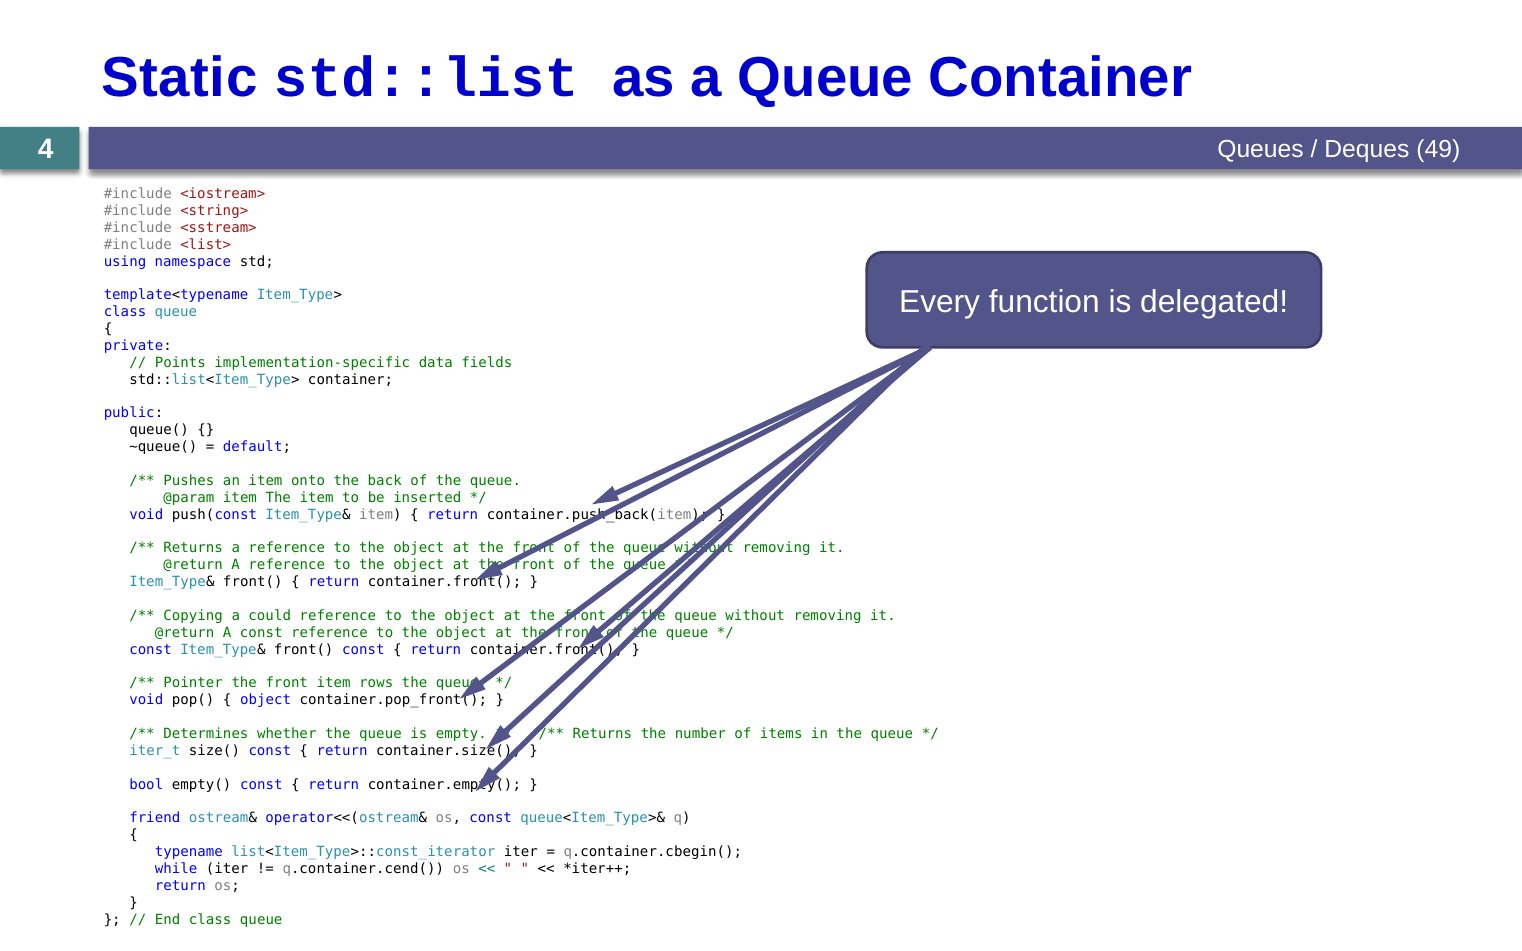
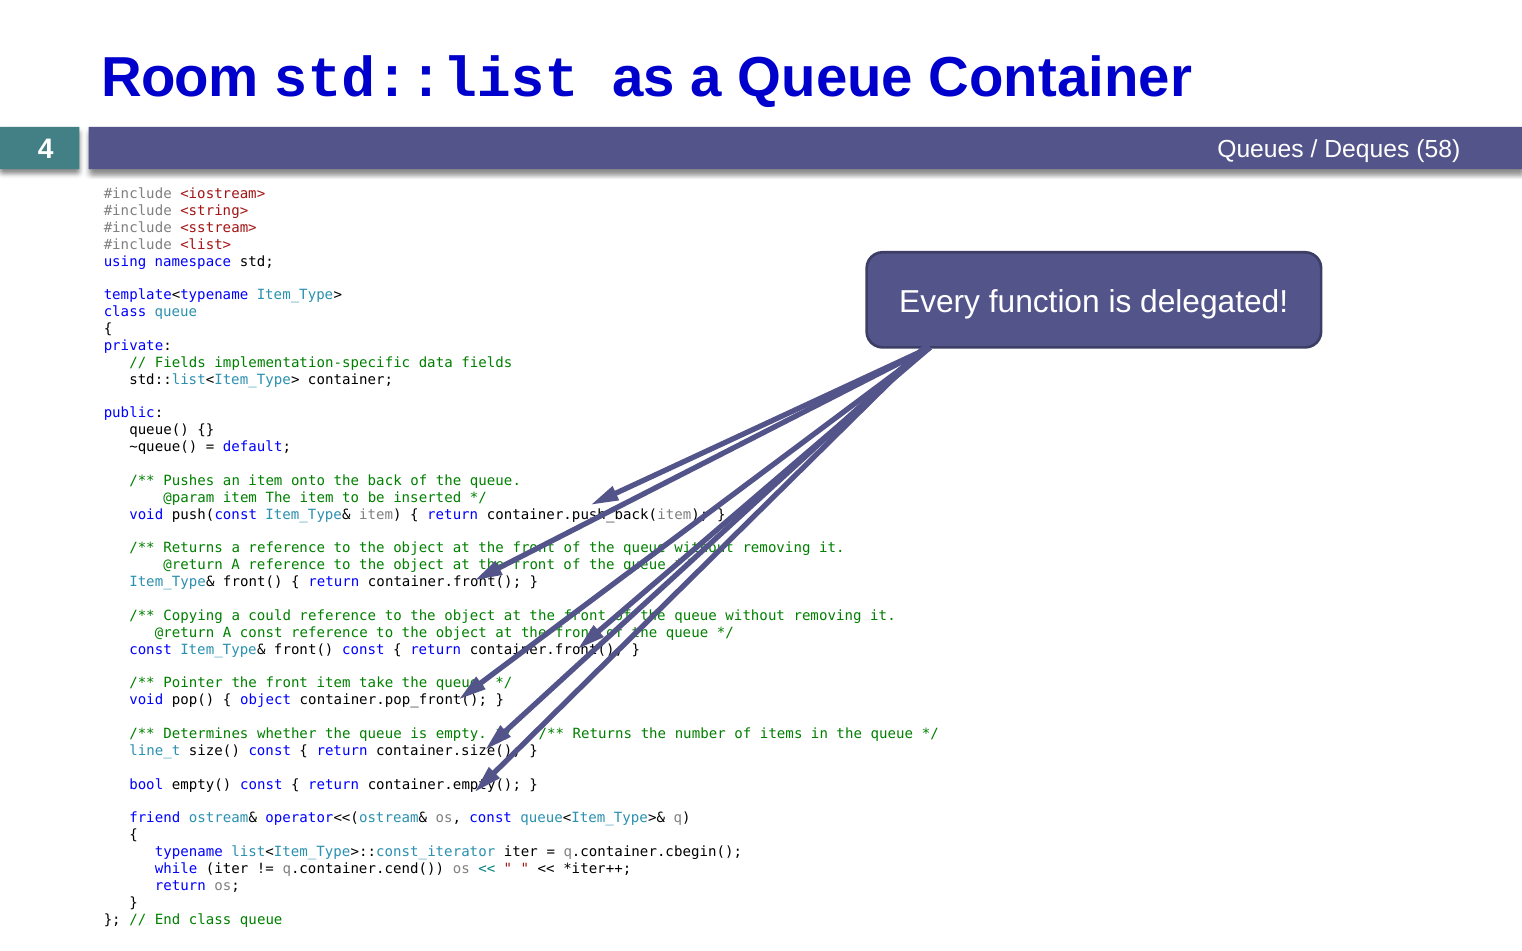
Static: Static -> Room (180, 78)
49: 49 -> 58 (1438, 149)
Points: Points -> Fields (180, 363)
rows: rows -> take (376, 683)
iter_t: iter_t -> line_t (155, 751)
